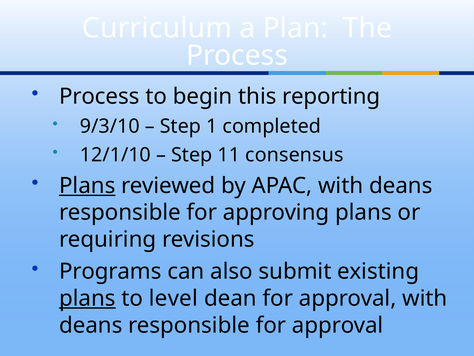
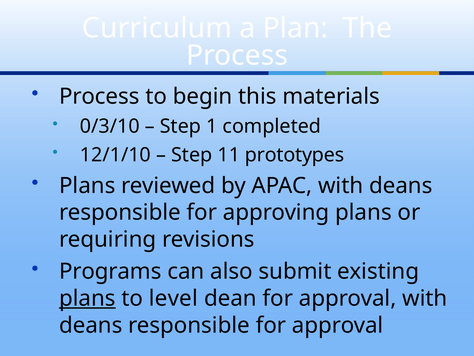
reporting: reporting -> materials (331, 96)
9/3/10: 9/3/10 -> 0/3/10 (110, 126)
consensus: consensus -> prototypes (295, 155)
Plans underline: present -> none (87, 185)
